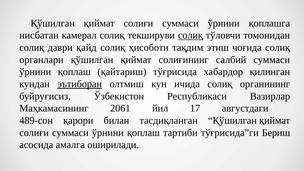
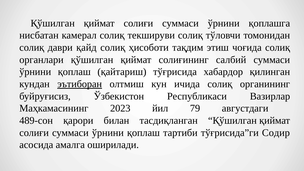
солиқ underline: present -> none (190, 35)
2061: 2061 -> 2023 (120, 108)
17: 17 -> 79 (195, 108)
Бериш: Бериш -> Содир (276, 133)
